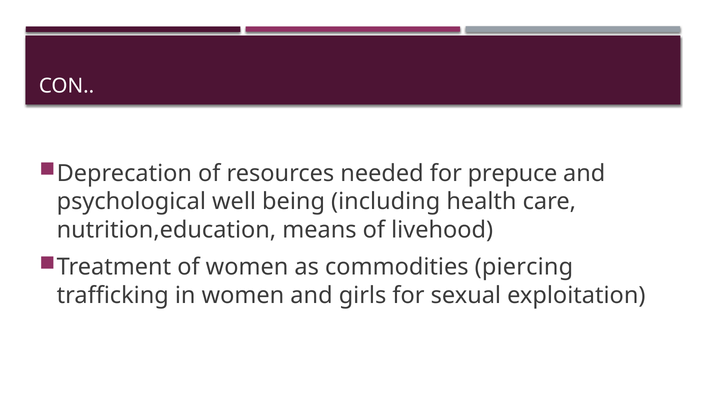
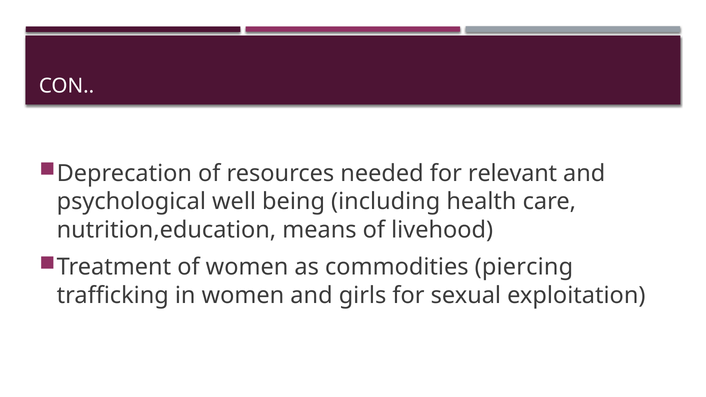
prepuce: prepuce -> relevant (513, 173)
